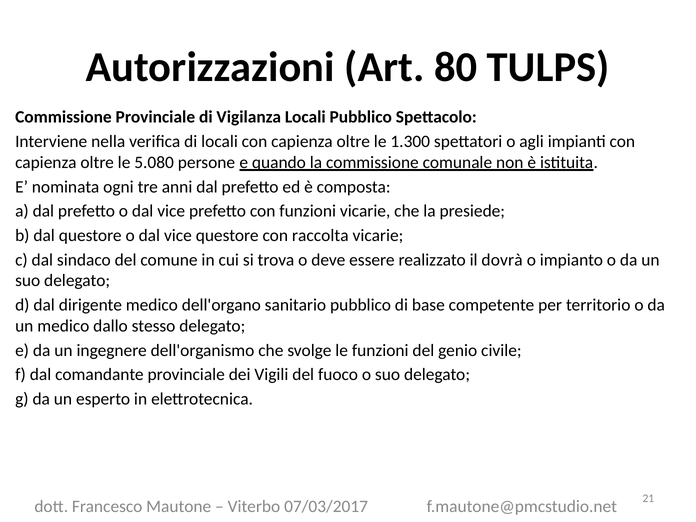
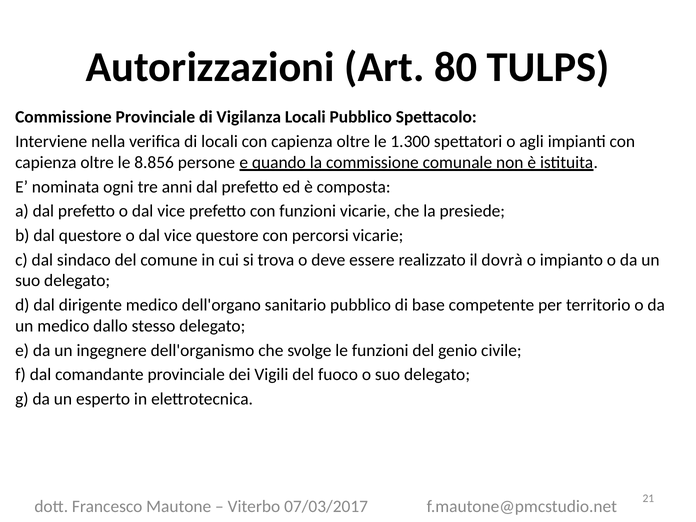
5.080: 5.080 -> 8.856 (154, 162)
raccolta: raccolta -> percorsi (320, 236)
